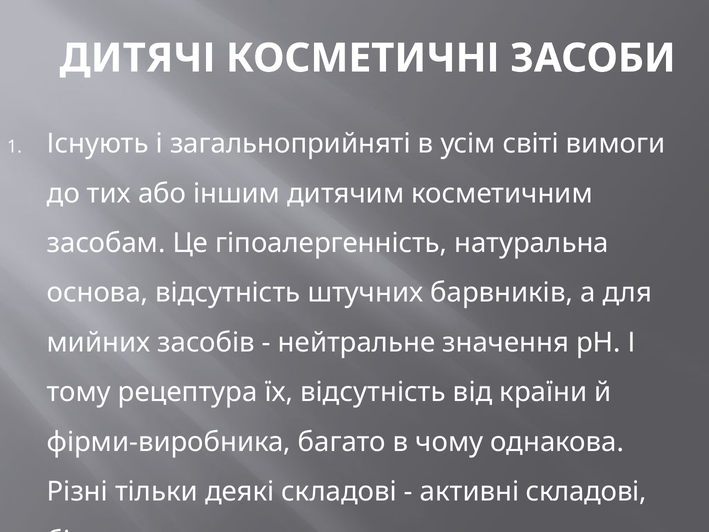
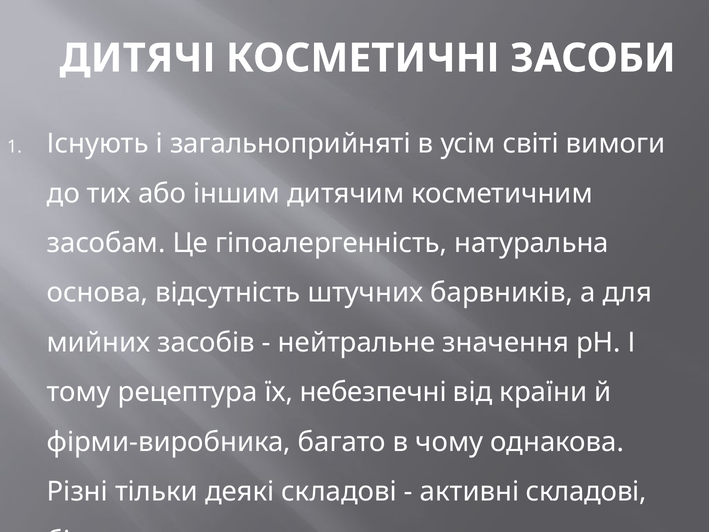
їх відсутність: відсутність -> небезпечні (373, 392)
